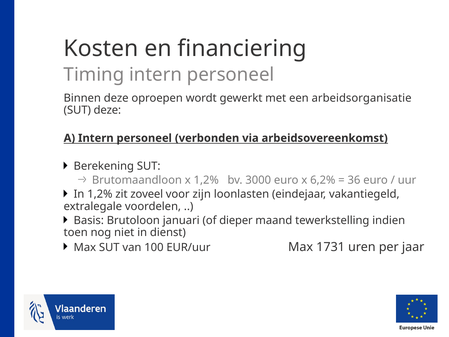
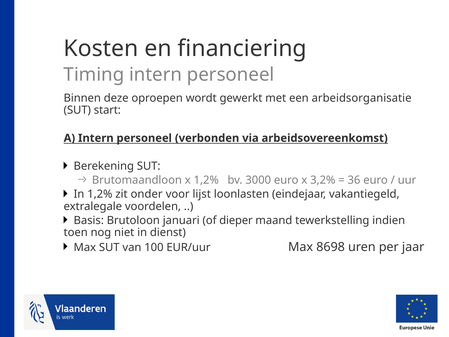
SUT deze: deze -> start (107, 110)
6,2%: 6,2% -> 3,2% (323, 180)
zoveel: zoveel -> onder (147, 194)
zijn: zijn -> lijst (202, 194)
1731: 1731 -> 8698 (331, 247)
